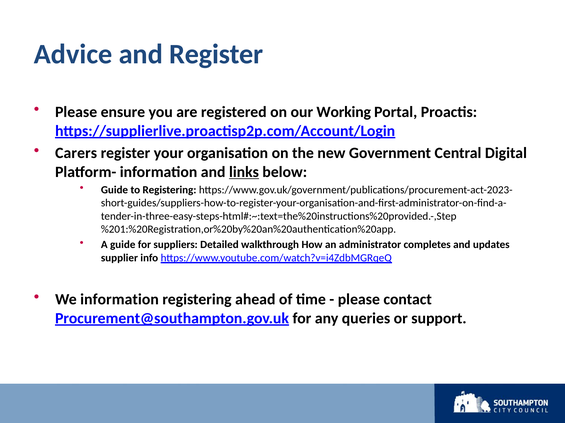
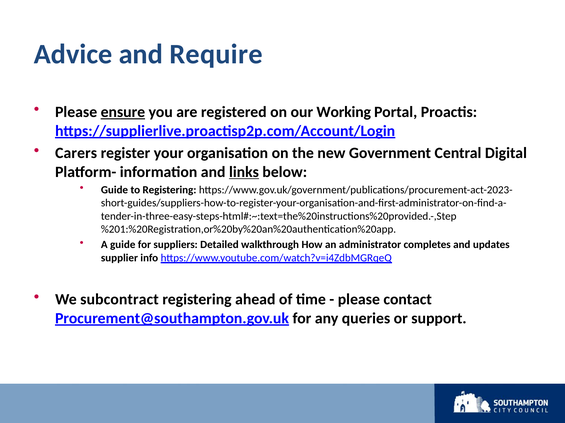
and Register: Register -> Require (216, 54)
ensure underline: none -> present (123, 112)
We information: information -> subcontract (119, 300)
